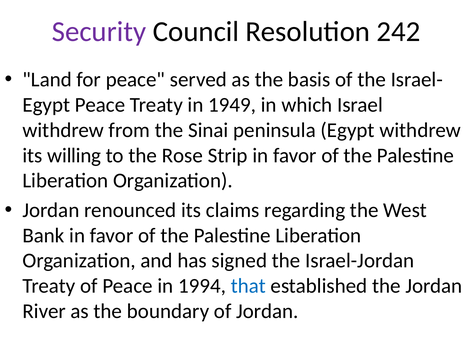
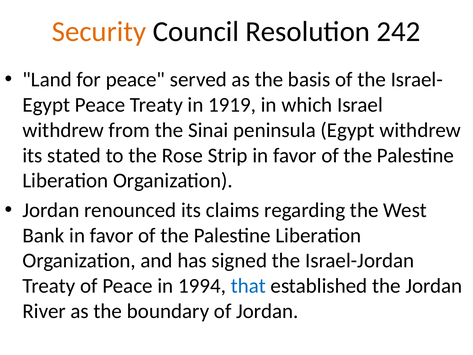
Security colour: purple -> orange (99, 32)
1949: 1949 -> 1919 (232, 105)
willing: willing -> stated (74, 155)
